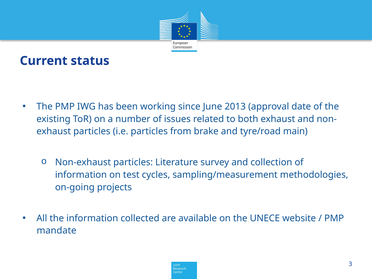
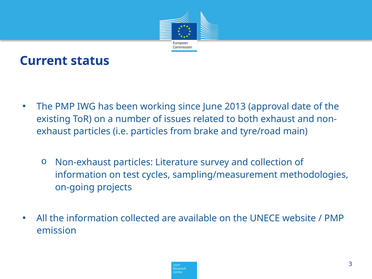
mandate: mandate -> emission (57, 231)
